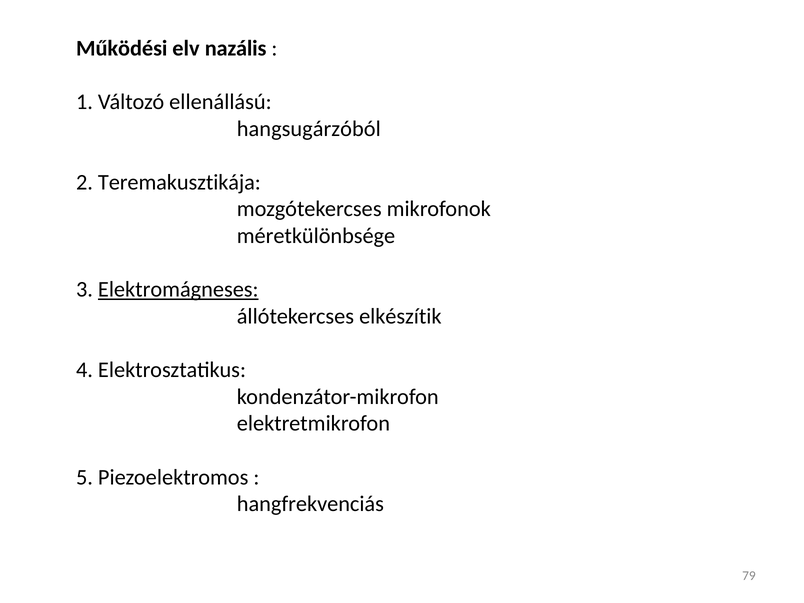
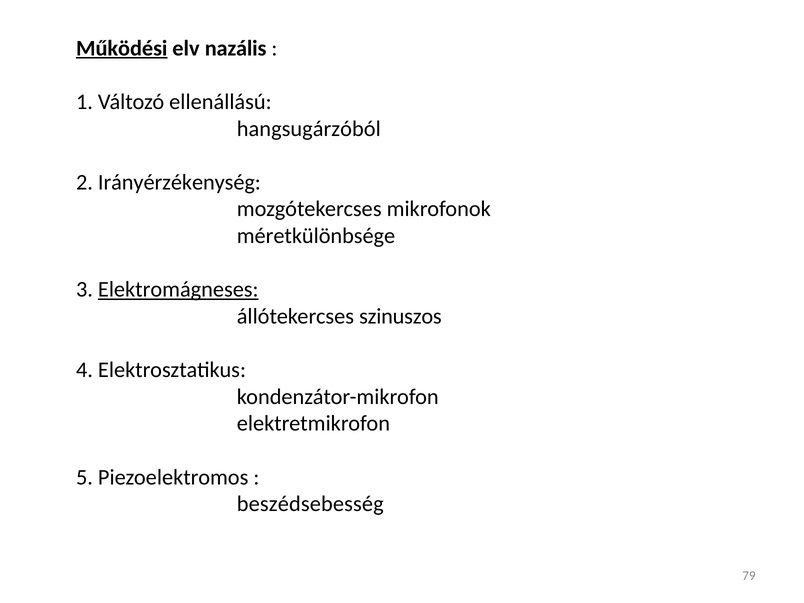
Működési underline: none -> present (122, 48)
Teremakusztikája: Teremakusztikája -> Irányérzékenység (179, 182)
elkészítik: elkészítik -> szinuszos (400, 316)
hangfrekvenciás: hangfrekvenciás -> beszédsebesség (310, 504)
